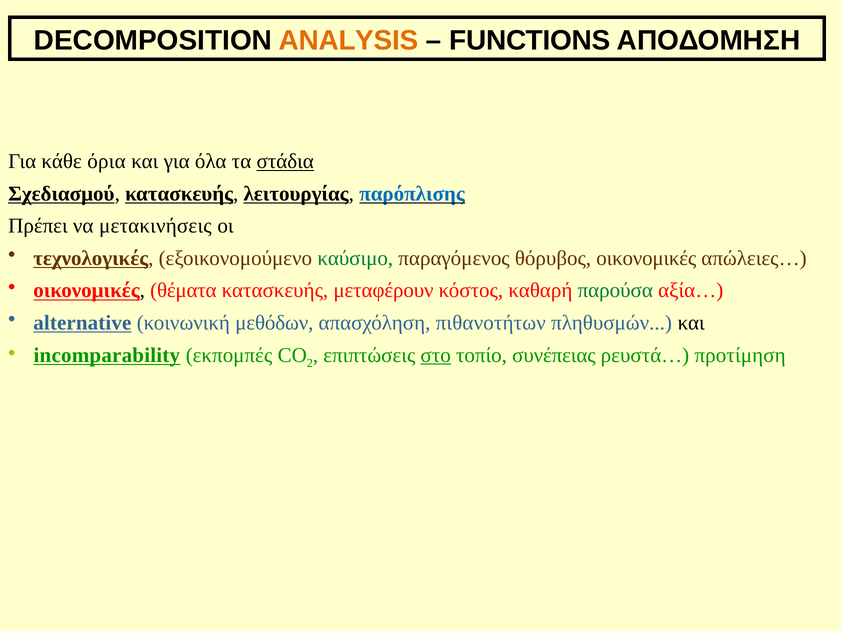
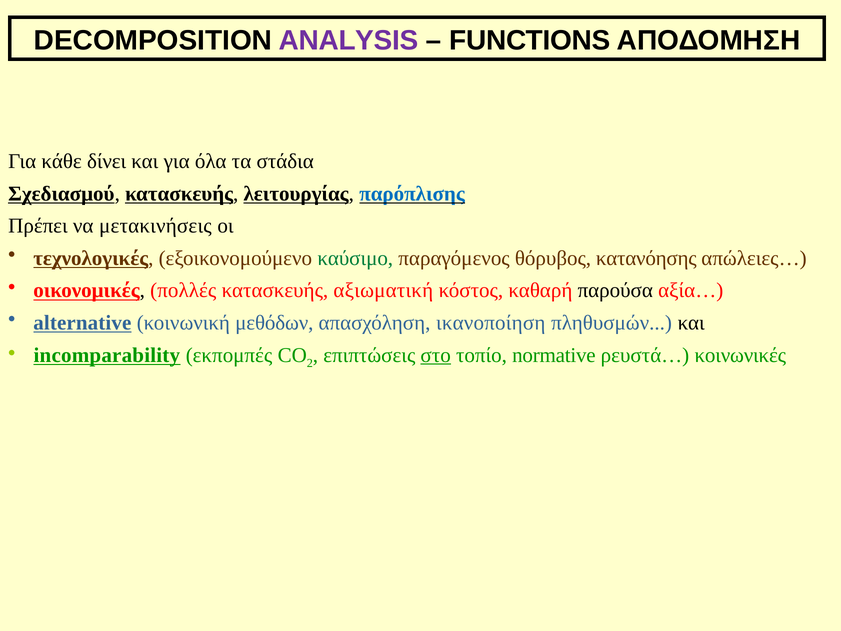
ANALYSIS colour: orange -> purple (349, 40)
όρια: όρια -> δίνει (107, 161)
στάδια underline: present -> none (285, 161)
θόρυβος οικονομικές: οικονομικές -> κατανόησης (646, 258)
θέματα: θέματα -> πολλές (183, 290)
μεταφέρουν: μεταφέρουν -> αξιωματική (383, 290)
παρούσα colour: green -> black (615, 290)
πιθανοτήτων: πιθανοτήτων -> ικανοποίηση (491, 323)
συνέπειας: συνέπειας -> normative (554, 355)
προτίμηση: προτίμηση -> κοινωνικές (740, 355)
